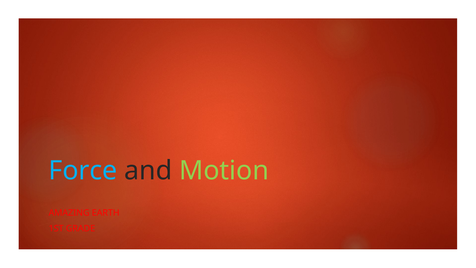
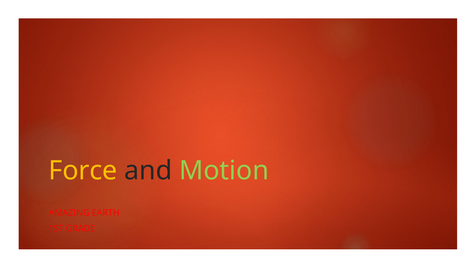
Force colour: light blue -> yellow (83, 171)
